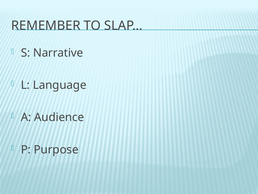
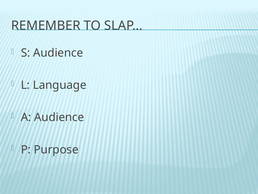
S Narrative: Narrative -> Audience (58, 53)
